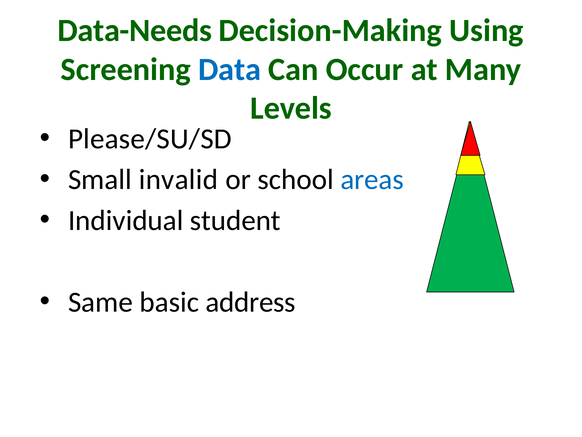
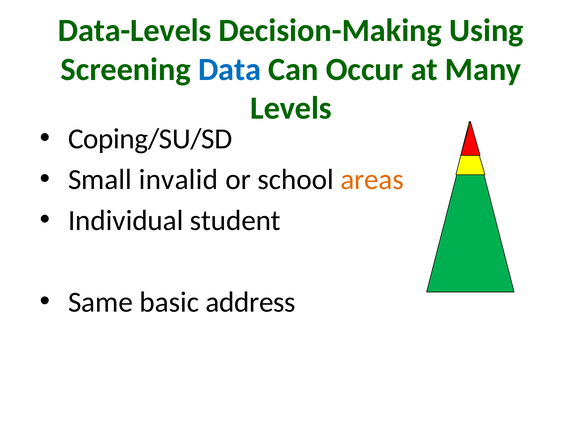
Data-Needs: Data-Needs -> Data-Levels (135, 31)
Please/SU/SD: Please/SU/SD -> Coping/SU/SD (150, 139)
areas colour: blue -> orange (372, 180)
